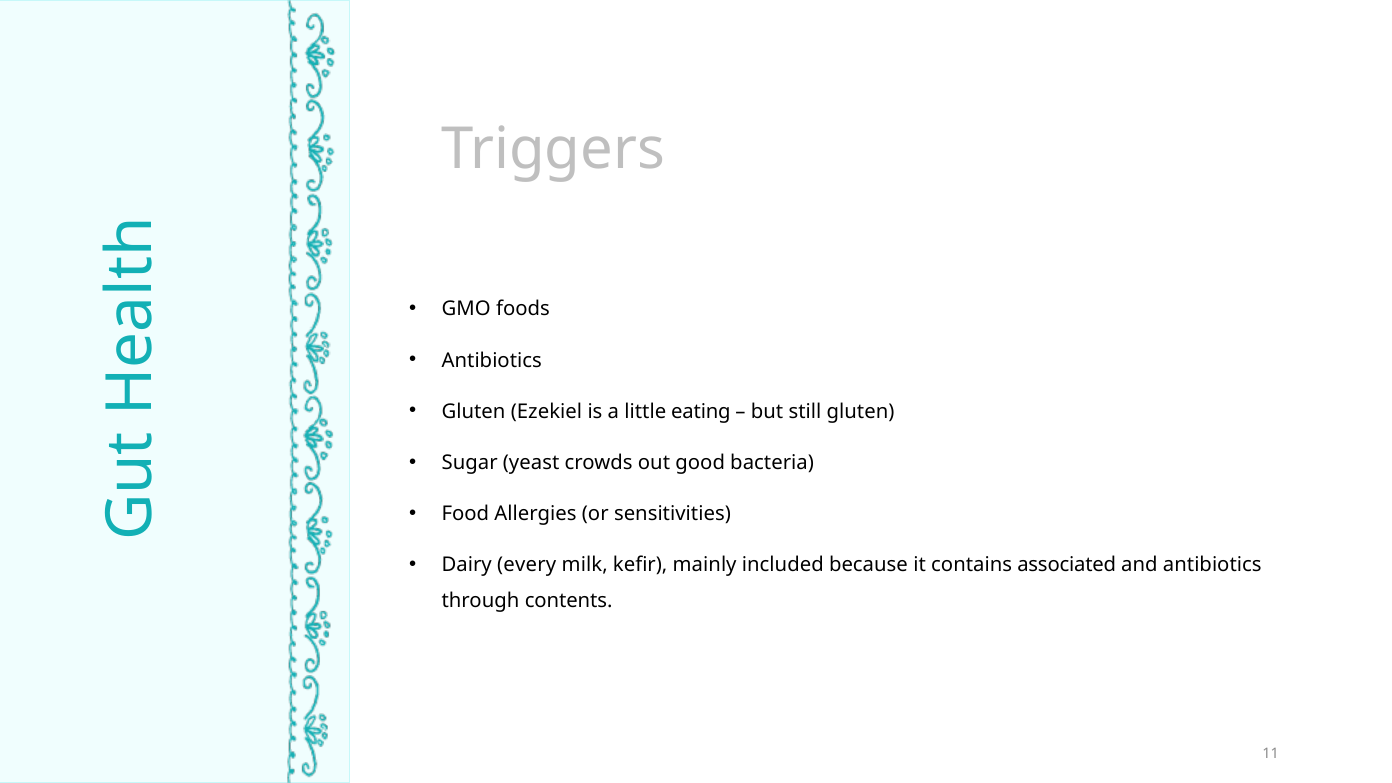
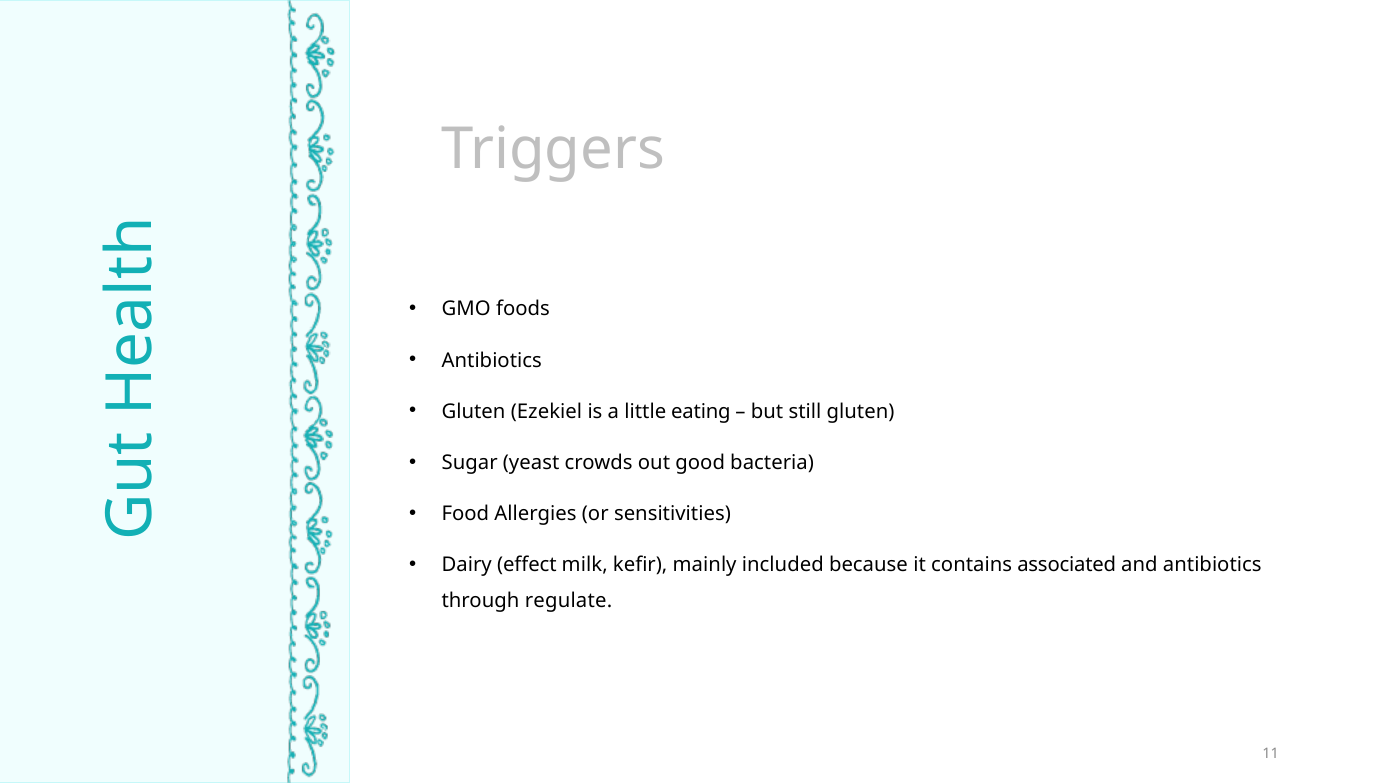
every: every -> effect (527, 564)
contents: contents -> regulate (569, 601)
